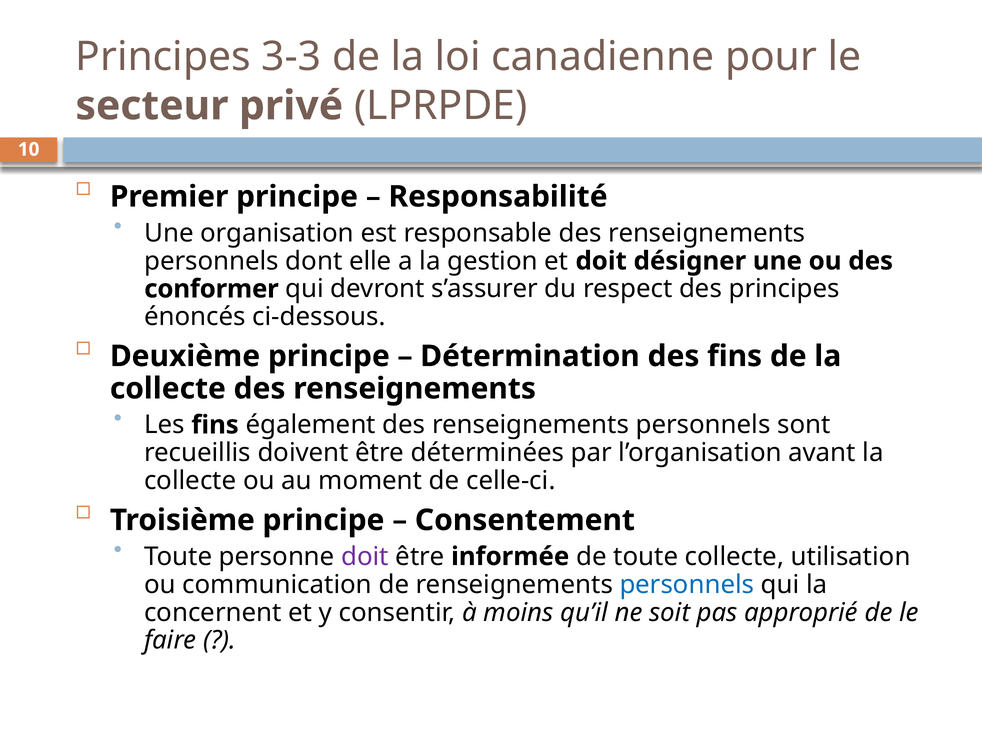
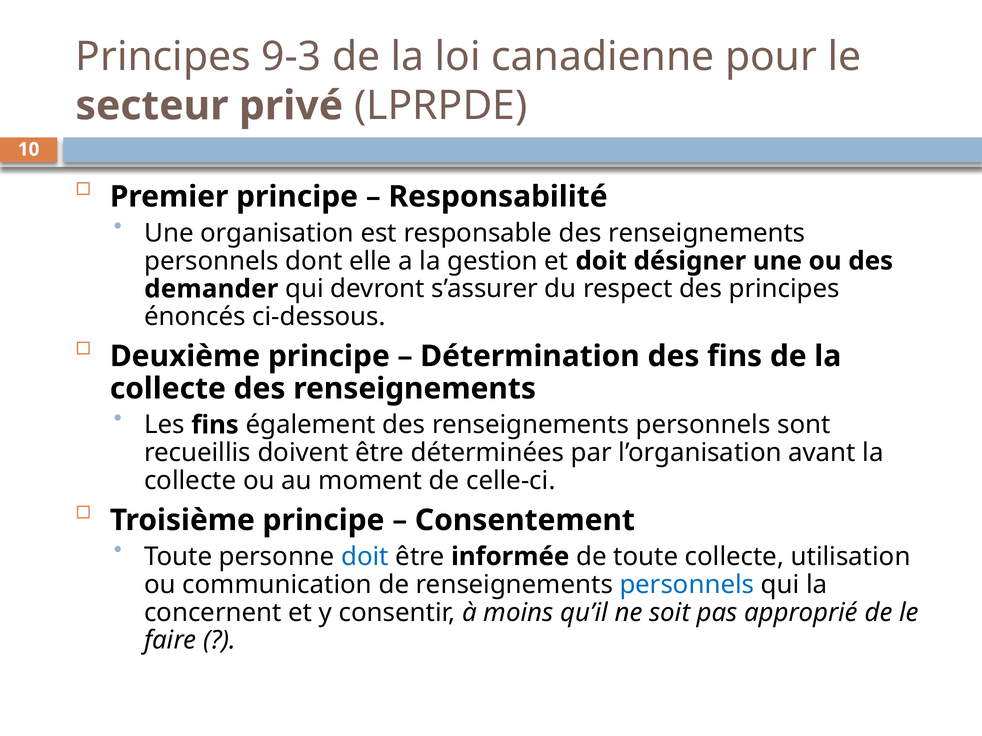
3-3: 3-3 -> 9-3 (291, 57)
conformer: conformer -> demander (211, 289)
doit colour: purple -> blue (365, 557)
